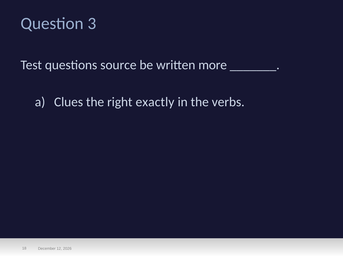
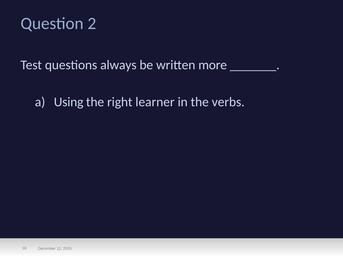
3: 3 -> 2 (92, 23)
source: source -> always (118, 65)
Clues: Clues -> Using (69, 102)
exactly: exactly -> learner (155, 102)
